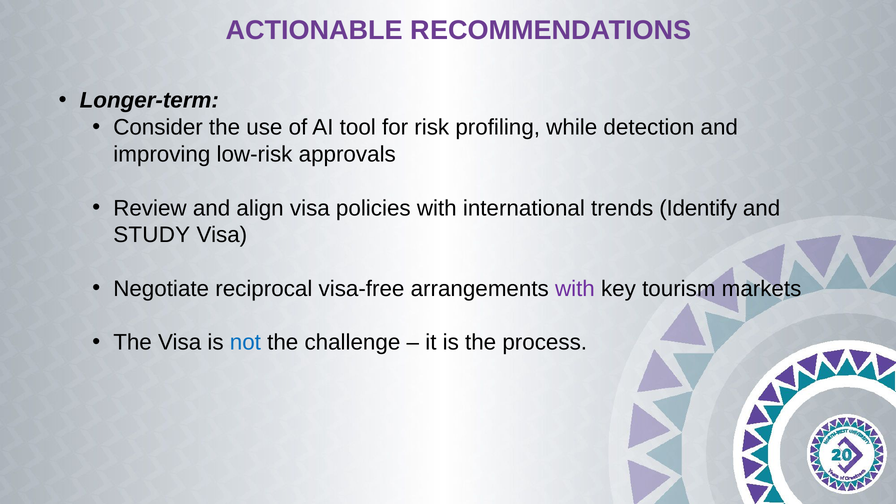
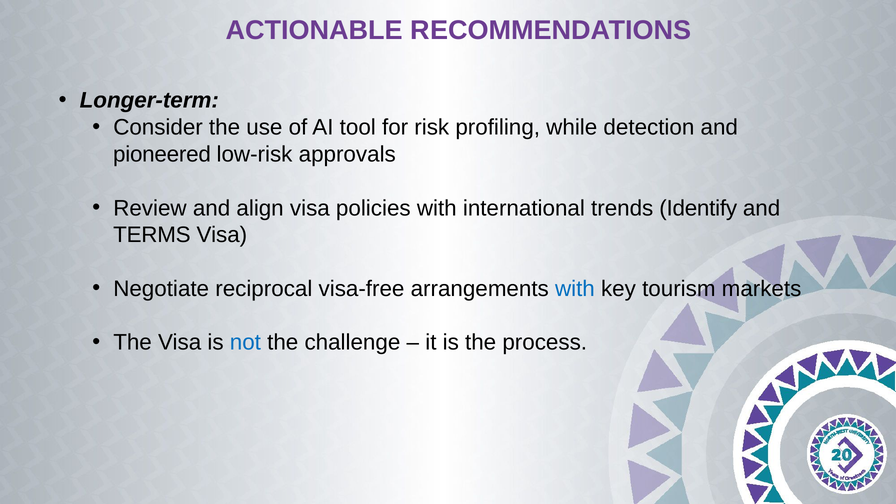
improving: improving -> pioneered (162, 154)
STUDY: STUDY -> TERMS (152, 235)
with colour: purple -> blue (575, 289)
